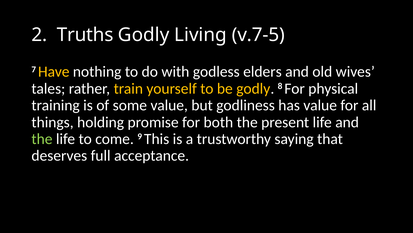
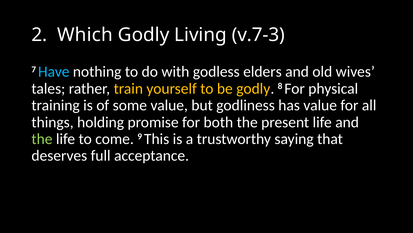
Truths: Truths -> Which (85, 35)
v.7-5: v.7-5 -> v.7-3 (258, 35)
Have colour: yellow -> light blue (54, 72)
